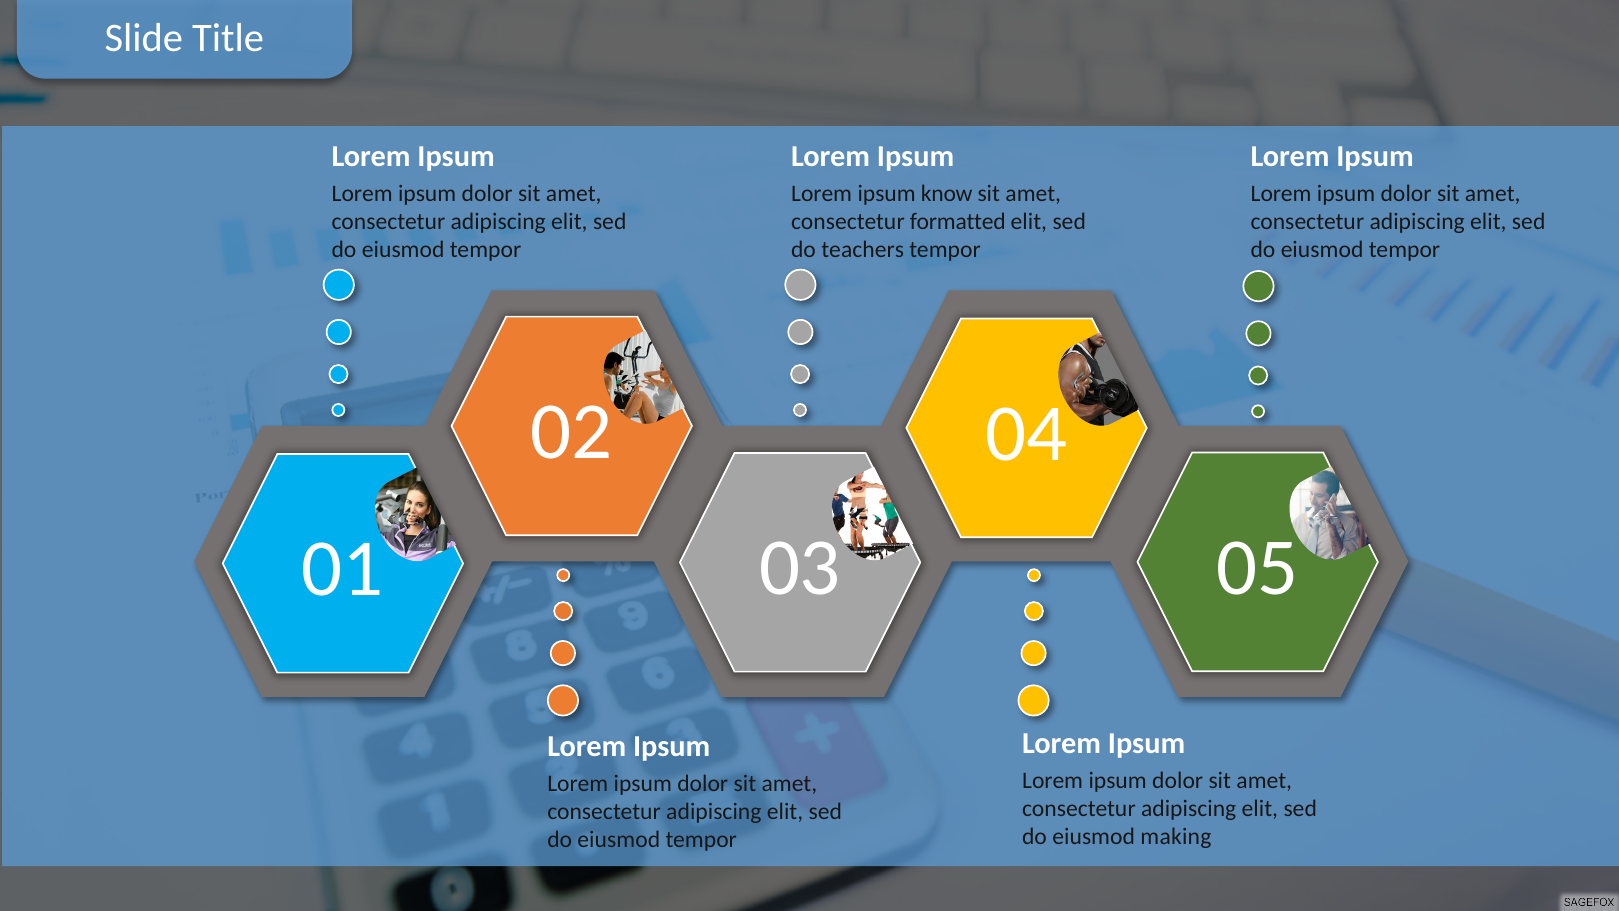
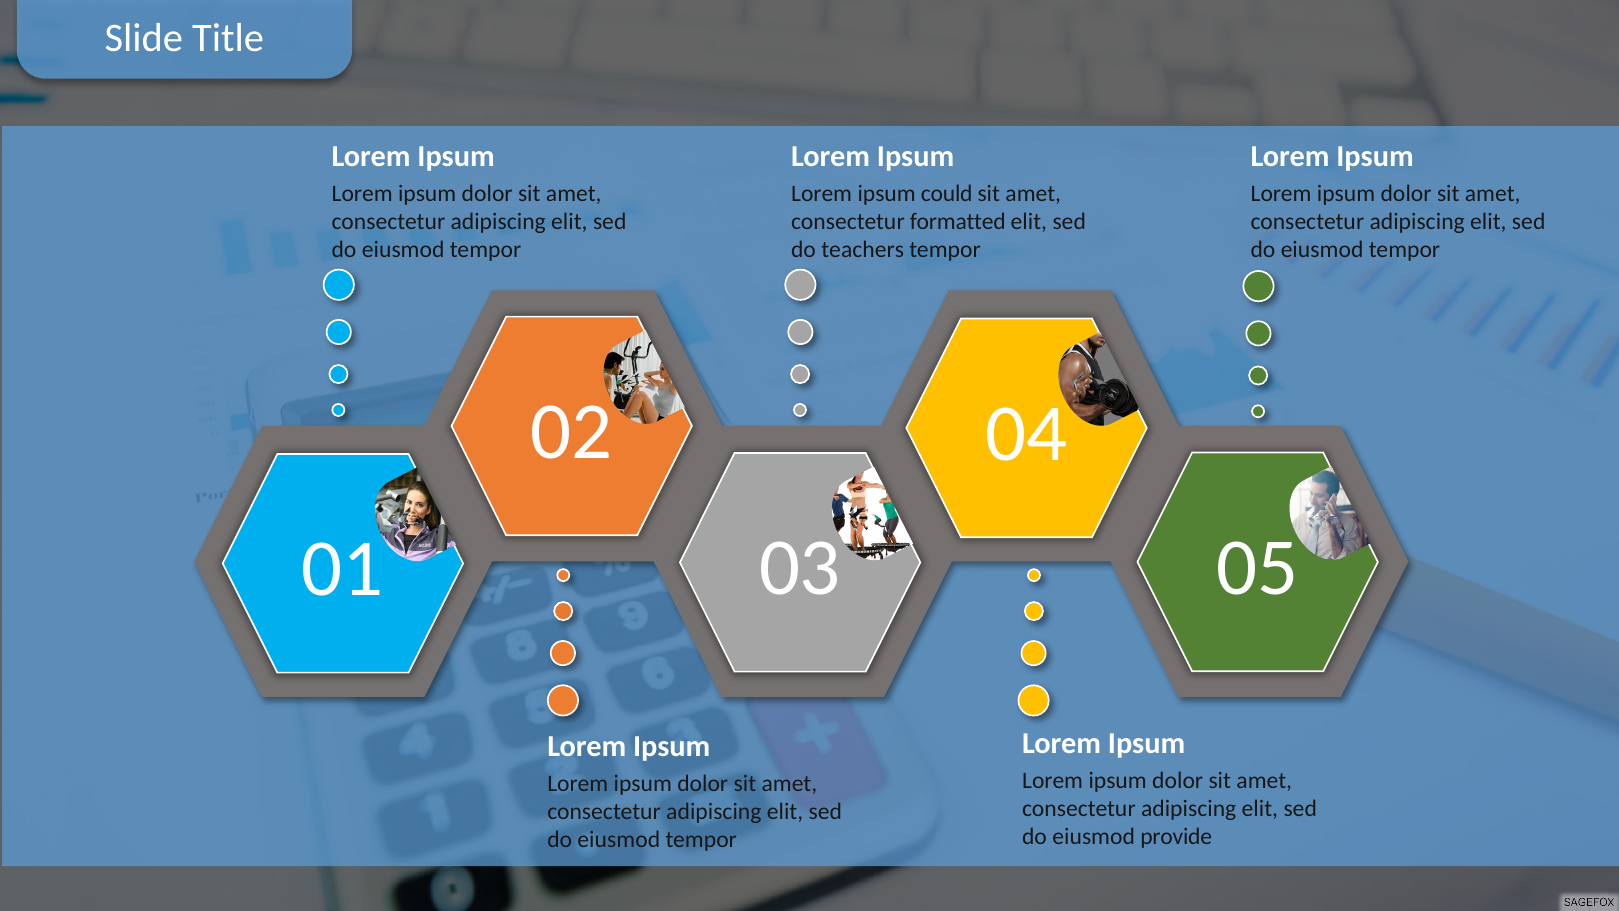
know: know -> could (947, 193)
making: making -> provide (1176, 837)
